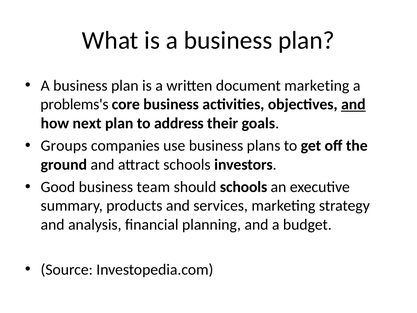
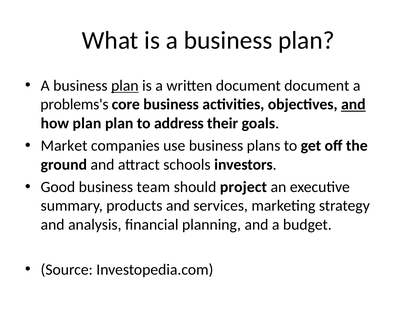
plan underline: none -> present (125, 86)
document marketing: marketing -> document (317, 86)
how next: next -> plan (87, 123)
Groups: Groups -> Market (64, 146)
should schools: schools -> project (243, 187)
